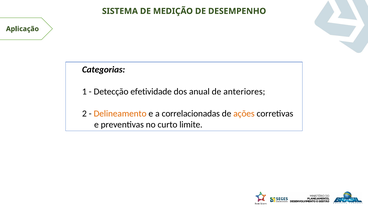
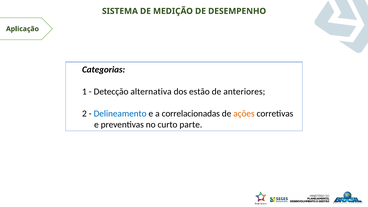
efetividade: efetividade -> alternativa (151, 92)
anual: anual -> estão (199, 92)
Delineamento colour: orange -> blue (120, 114)
limite: limite -> parte (191, 125)
